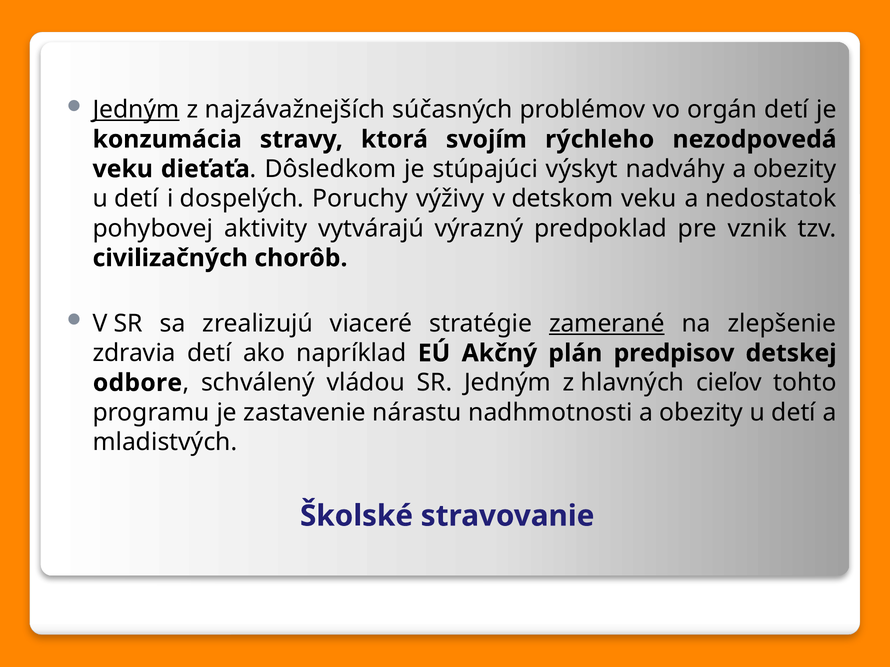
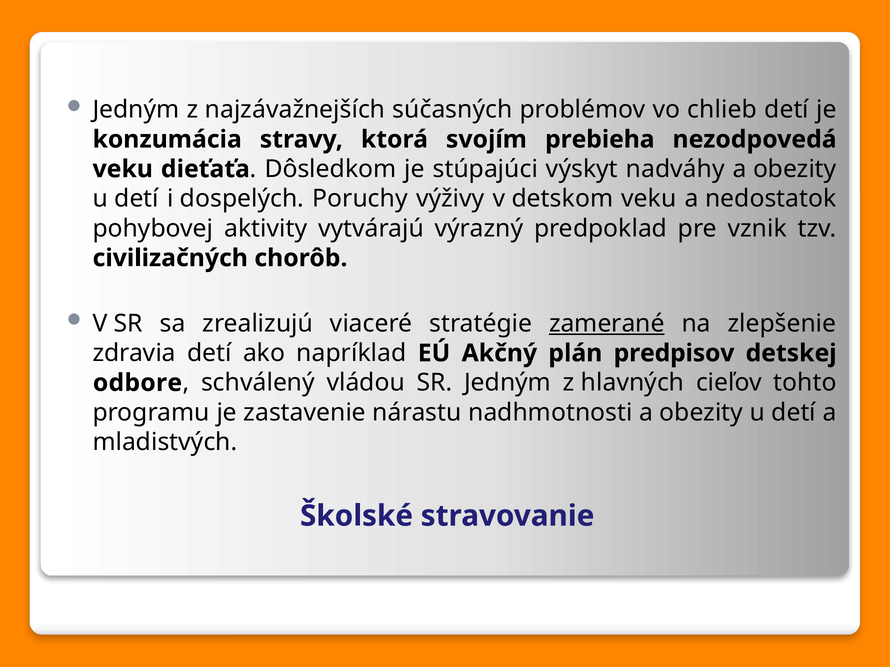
Jedným underline: present -> none (136, 110)
orgán: orgán -> chlieb (722, 110)
rýchleho: rýchleho -> prebieha (600, 140)
